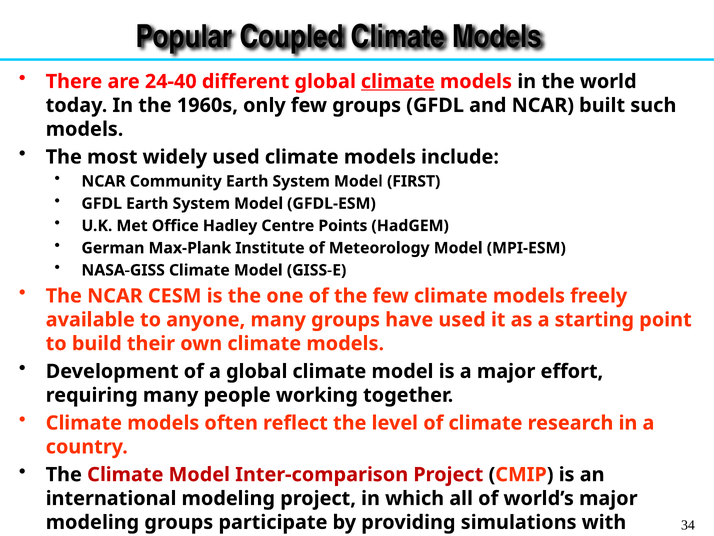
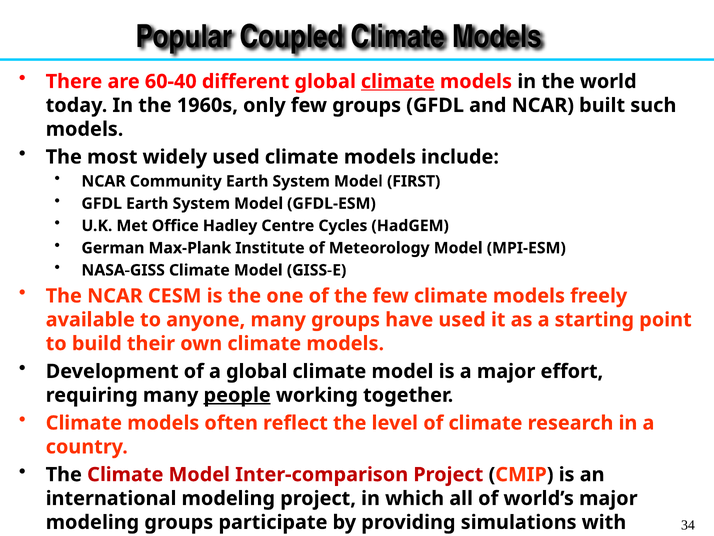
24-40: 24-40 -> 60-40 (171, 81)
Points: Points -> Cycles (343, 226)
people underline: none -> present (237, 395)
